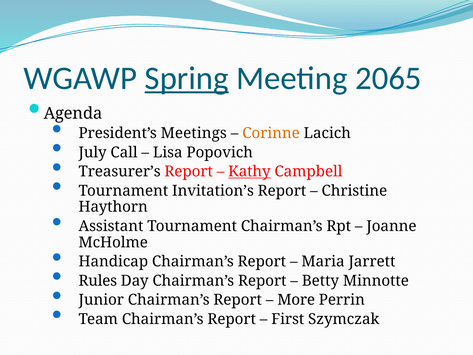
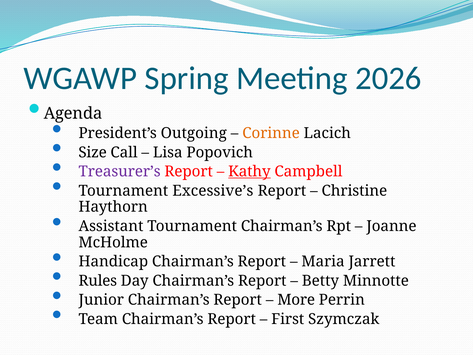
Spring underline: present -> none (187, 78)
2065: 2065 -> 2026 (388, 78)
Meetings: Meetings -> Outgoing (194, 133)
July: July -> Size (93, 152)
Treasurer’s colour: black -> purple (120, 171)
Invitation’s: Invitation’s -> Excessive’s (213, 191)
